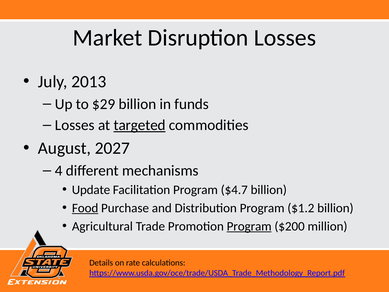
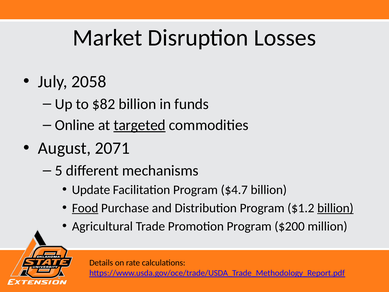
2013: 2013 -> 2058 (89, 82)
$29: $29 -> $82 (104, 104)
Losses: Losses -> Online (75, 125)
2027: 2027 -> 2071 (112, 148)
4: 4 -> 5 (59, 170)
billion underline: none -> present (335, 208)
Program underline: present -> none (249, 226)
